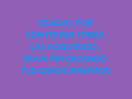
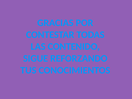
ADQUIRIDO: ADQUIRIDO -> CONTENIDO (74, 47)
